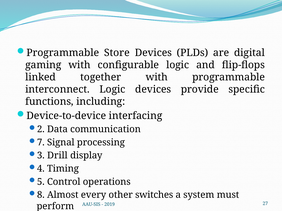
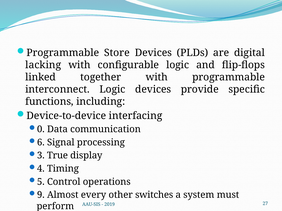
gaming: gaming -> lacking (43, 65)
2: 2 -> 0 (41, 130)
7: 7 -> 6 (41, 143)
Drill: Drill -> True (57, 156)
8: 8 -> 9 (41, 195)
